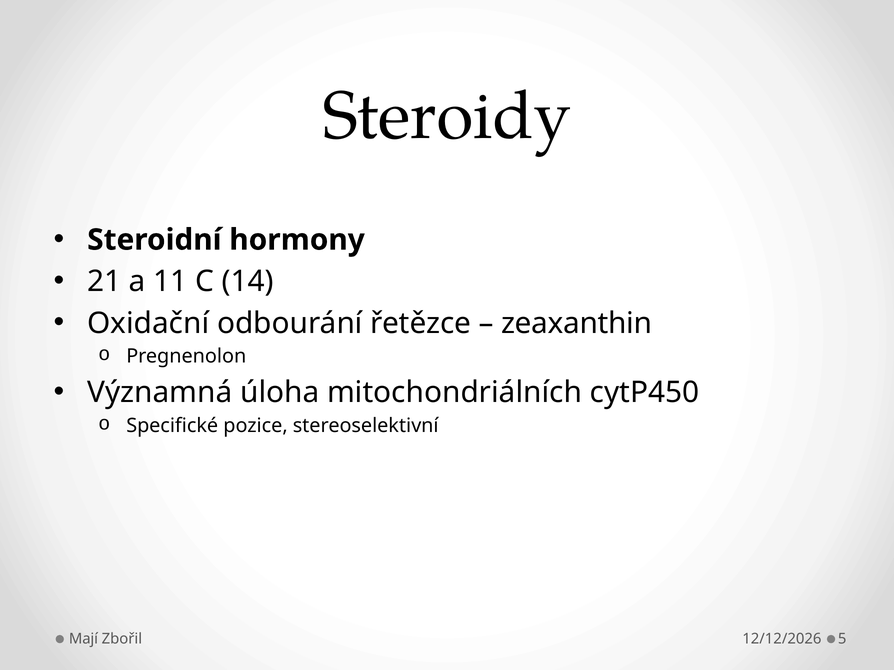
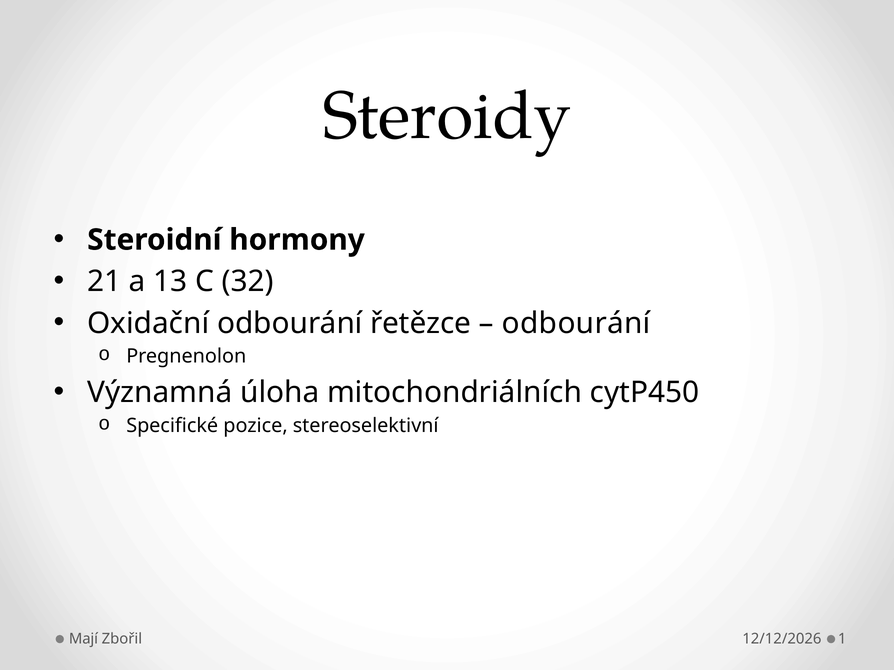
11: 11 -> 13 (171, 282)
14: 14 -> 32 (248, 282)
zeaxanthin: zeaxanthin -> odbourání (576, 323)
5: 5 -> 1 (842, 639)
